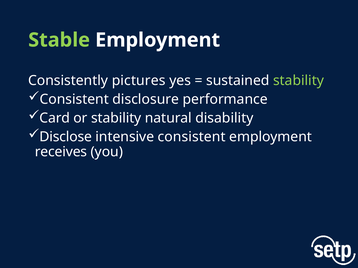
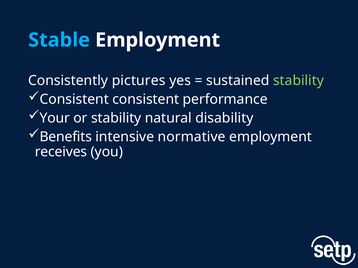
Stable colour: light green -> light blue (59, 40)
Consistent disclosure: disclosure -> consistent (146, 99)
Card: Card -> Your (55, 118)
Disclose: Disclose -> Benefits (66, 137)
intensive consistent: consistent -> normative (192, 137)
